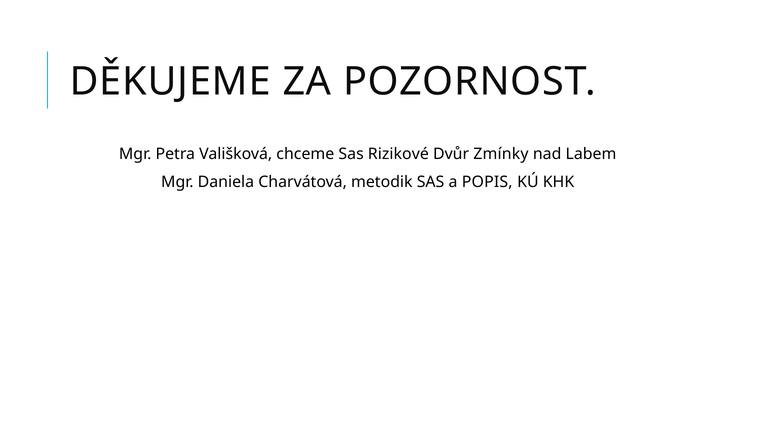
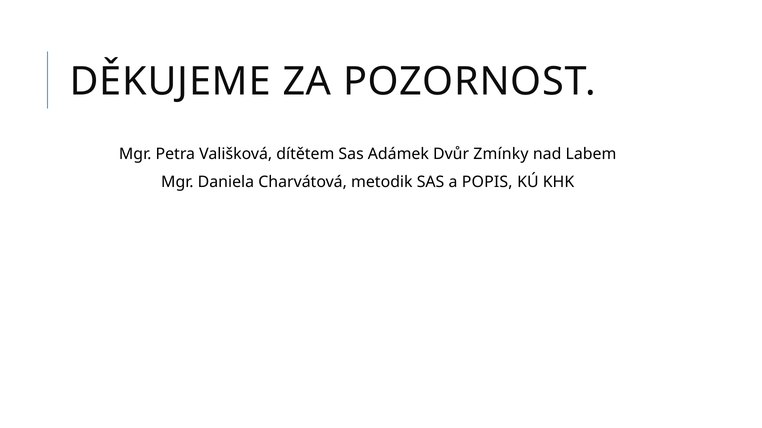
chceme: chceme -> dítětem (305, 154)
Rizikové: Rizikové -> Adámek (398, 154)
